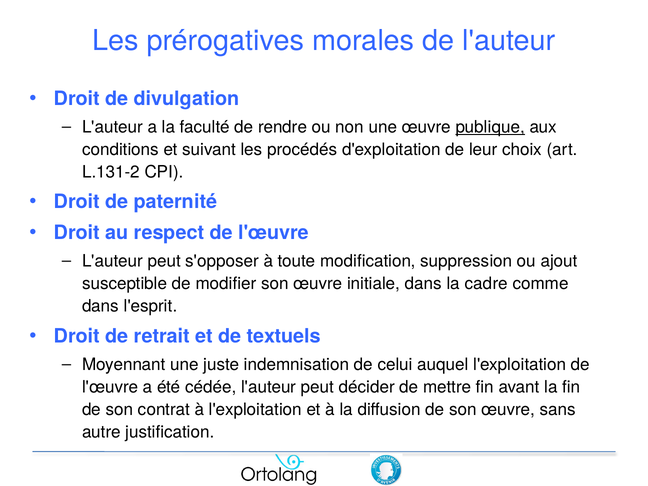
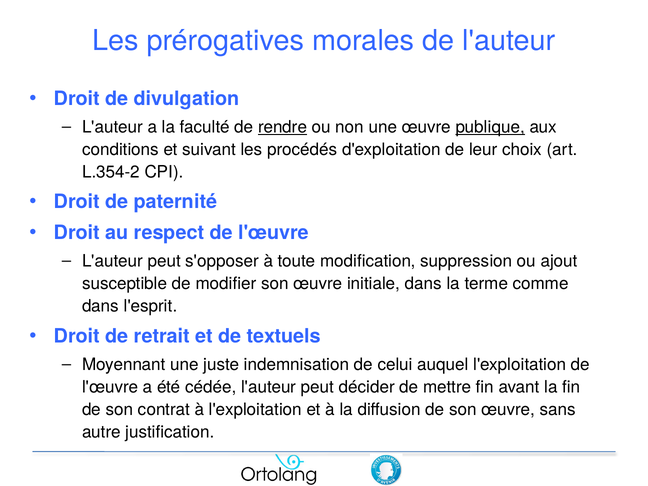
rendre underline: none -> present (283, 127)
L.131-2: L.131-2 -> L.354-2 (111, 172)
cadre: cadre -> terme (486, 284)
